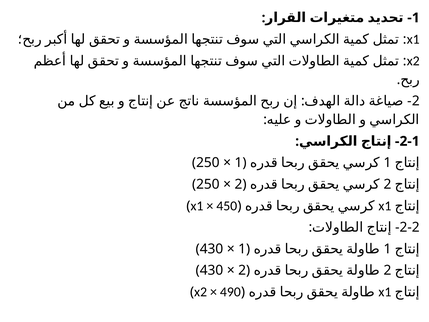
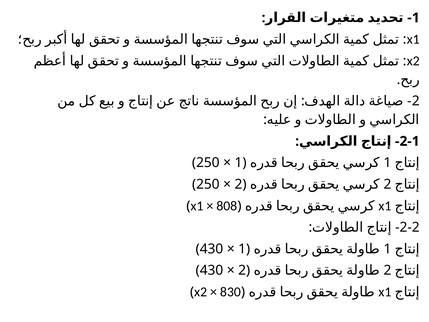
450: 450 -> 808 (227, 206)
490: 490 -> 830 (230, 292)
